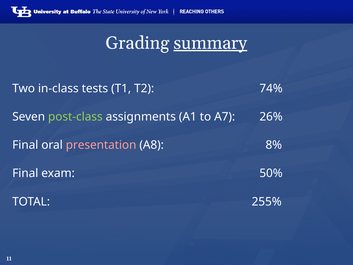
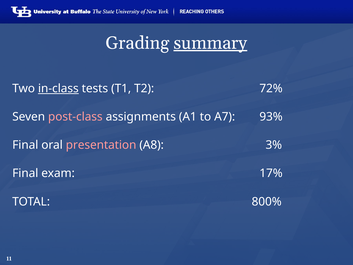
in-class underline: none -> present (58, 88)
74%: 74% -> 72% (271, 88)
post-class colour: light green -> pink (75, 117)
26%: 26% -> 93% (271, 117)
8%: 8% -> 3% (274, 145)
50%: 50% -> 17% (271, 173)
255%: 255% -> 800% (267, 201)
